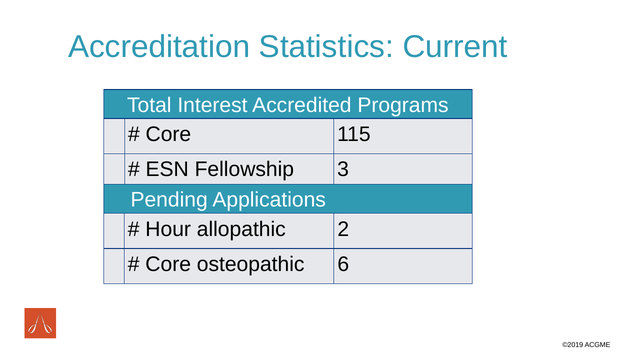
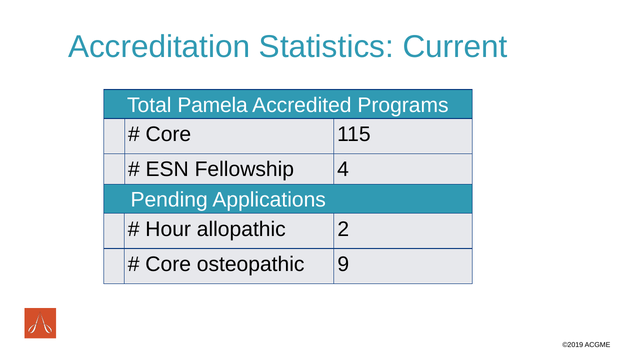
Interest: Interest -> Pamela (213, 105)
3: 3 -> 4 (343, 169)
6: 6 -> 9 (343, 264)
